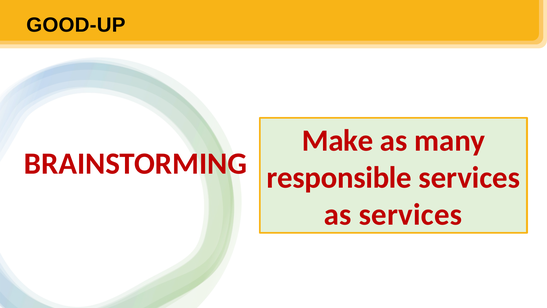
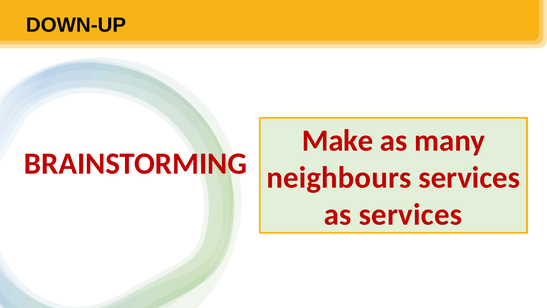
GOOD-UP: GOOD-UP -> DOWN-UP (76, 25)
responsible: responsible -> neighbours (339, 177)
